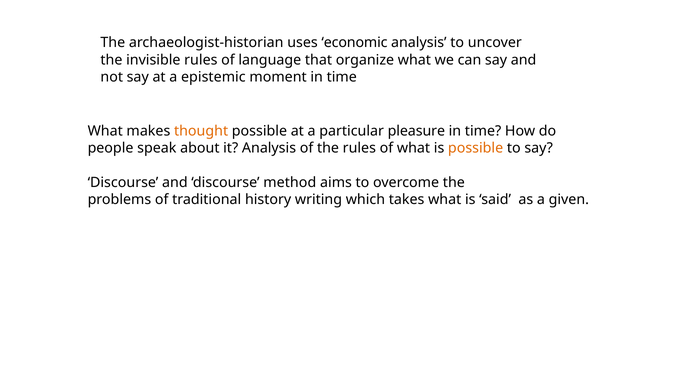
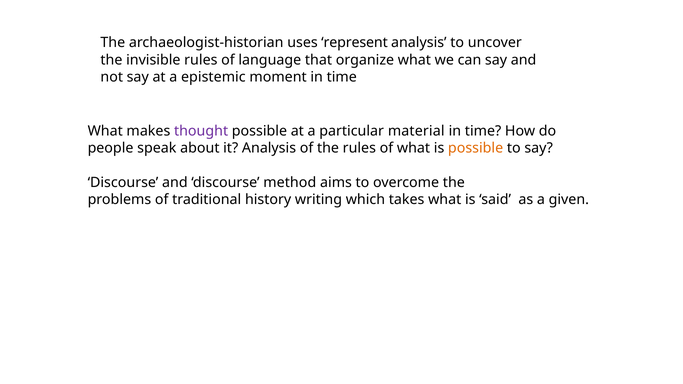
economic: economic -> represent (354, 43)
thought colour: orange -> purple (201, 131)
pleasure: pleasure -> material (416, 131)
